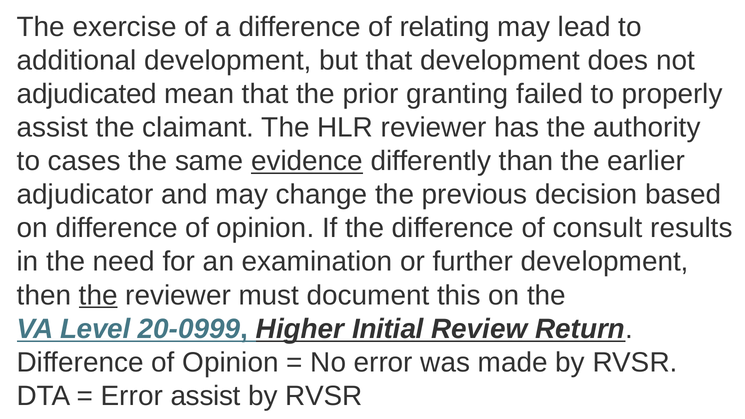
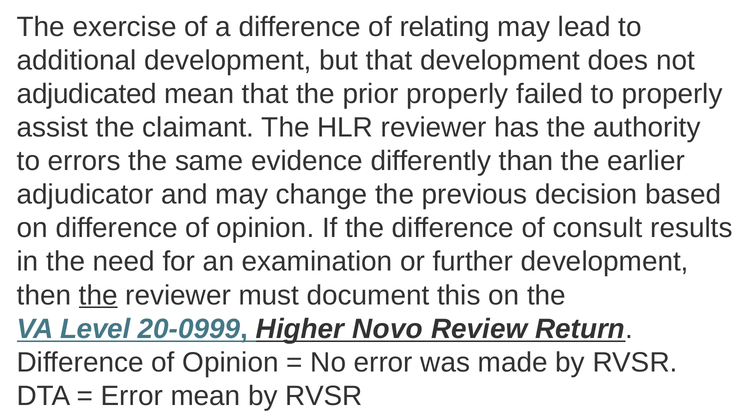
prior granting: granting -> properly (457, 94)
cases: cases -> errors (84, 161)
evidence underline: present -> none (307, 161)
Initial: Initial -> Novo (388, 329)
Error assist: assist -> mean (206, 396)
